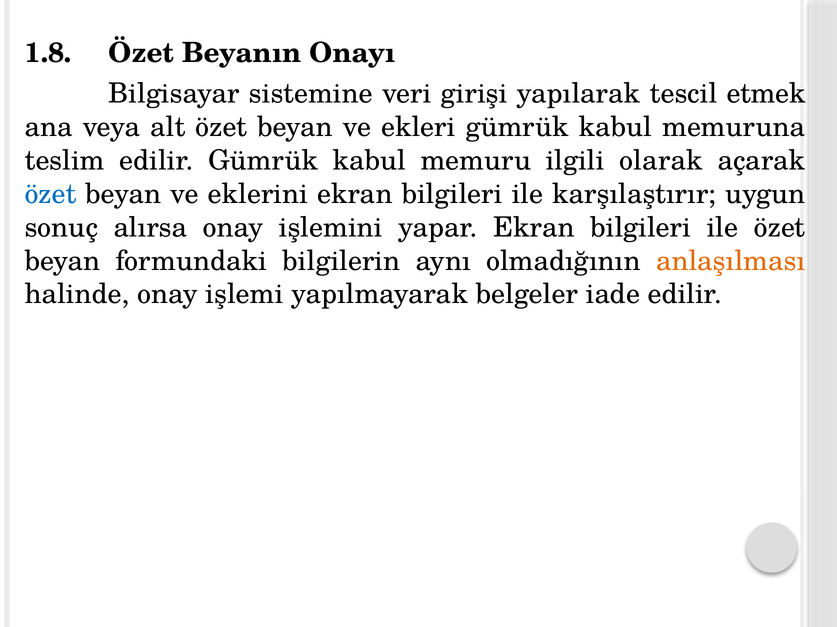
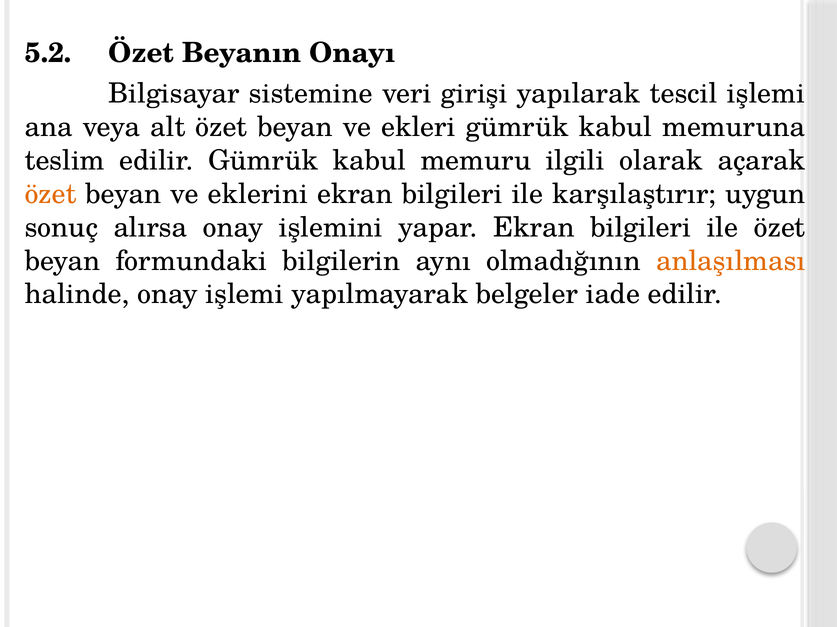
1.8: 1.8 -> 5.2 (48, 53)
tescil etmek: etmek -> işlemi (766, 94)
özet colour: blue -> orange (51, 194)
